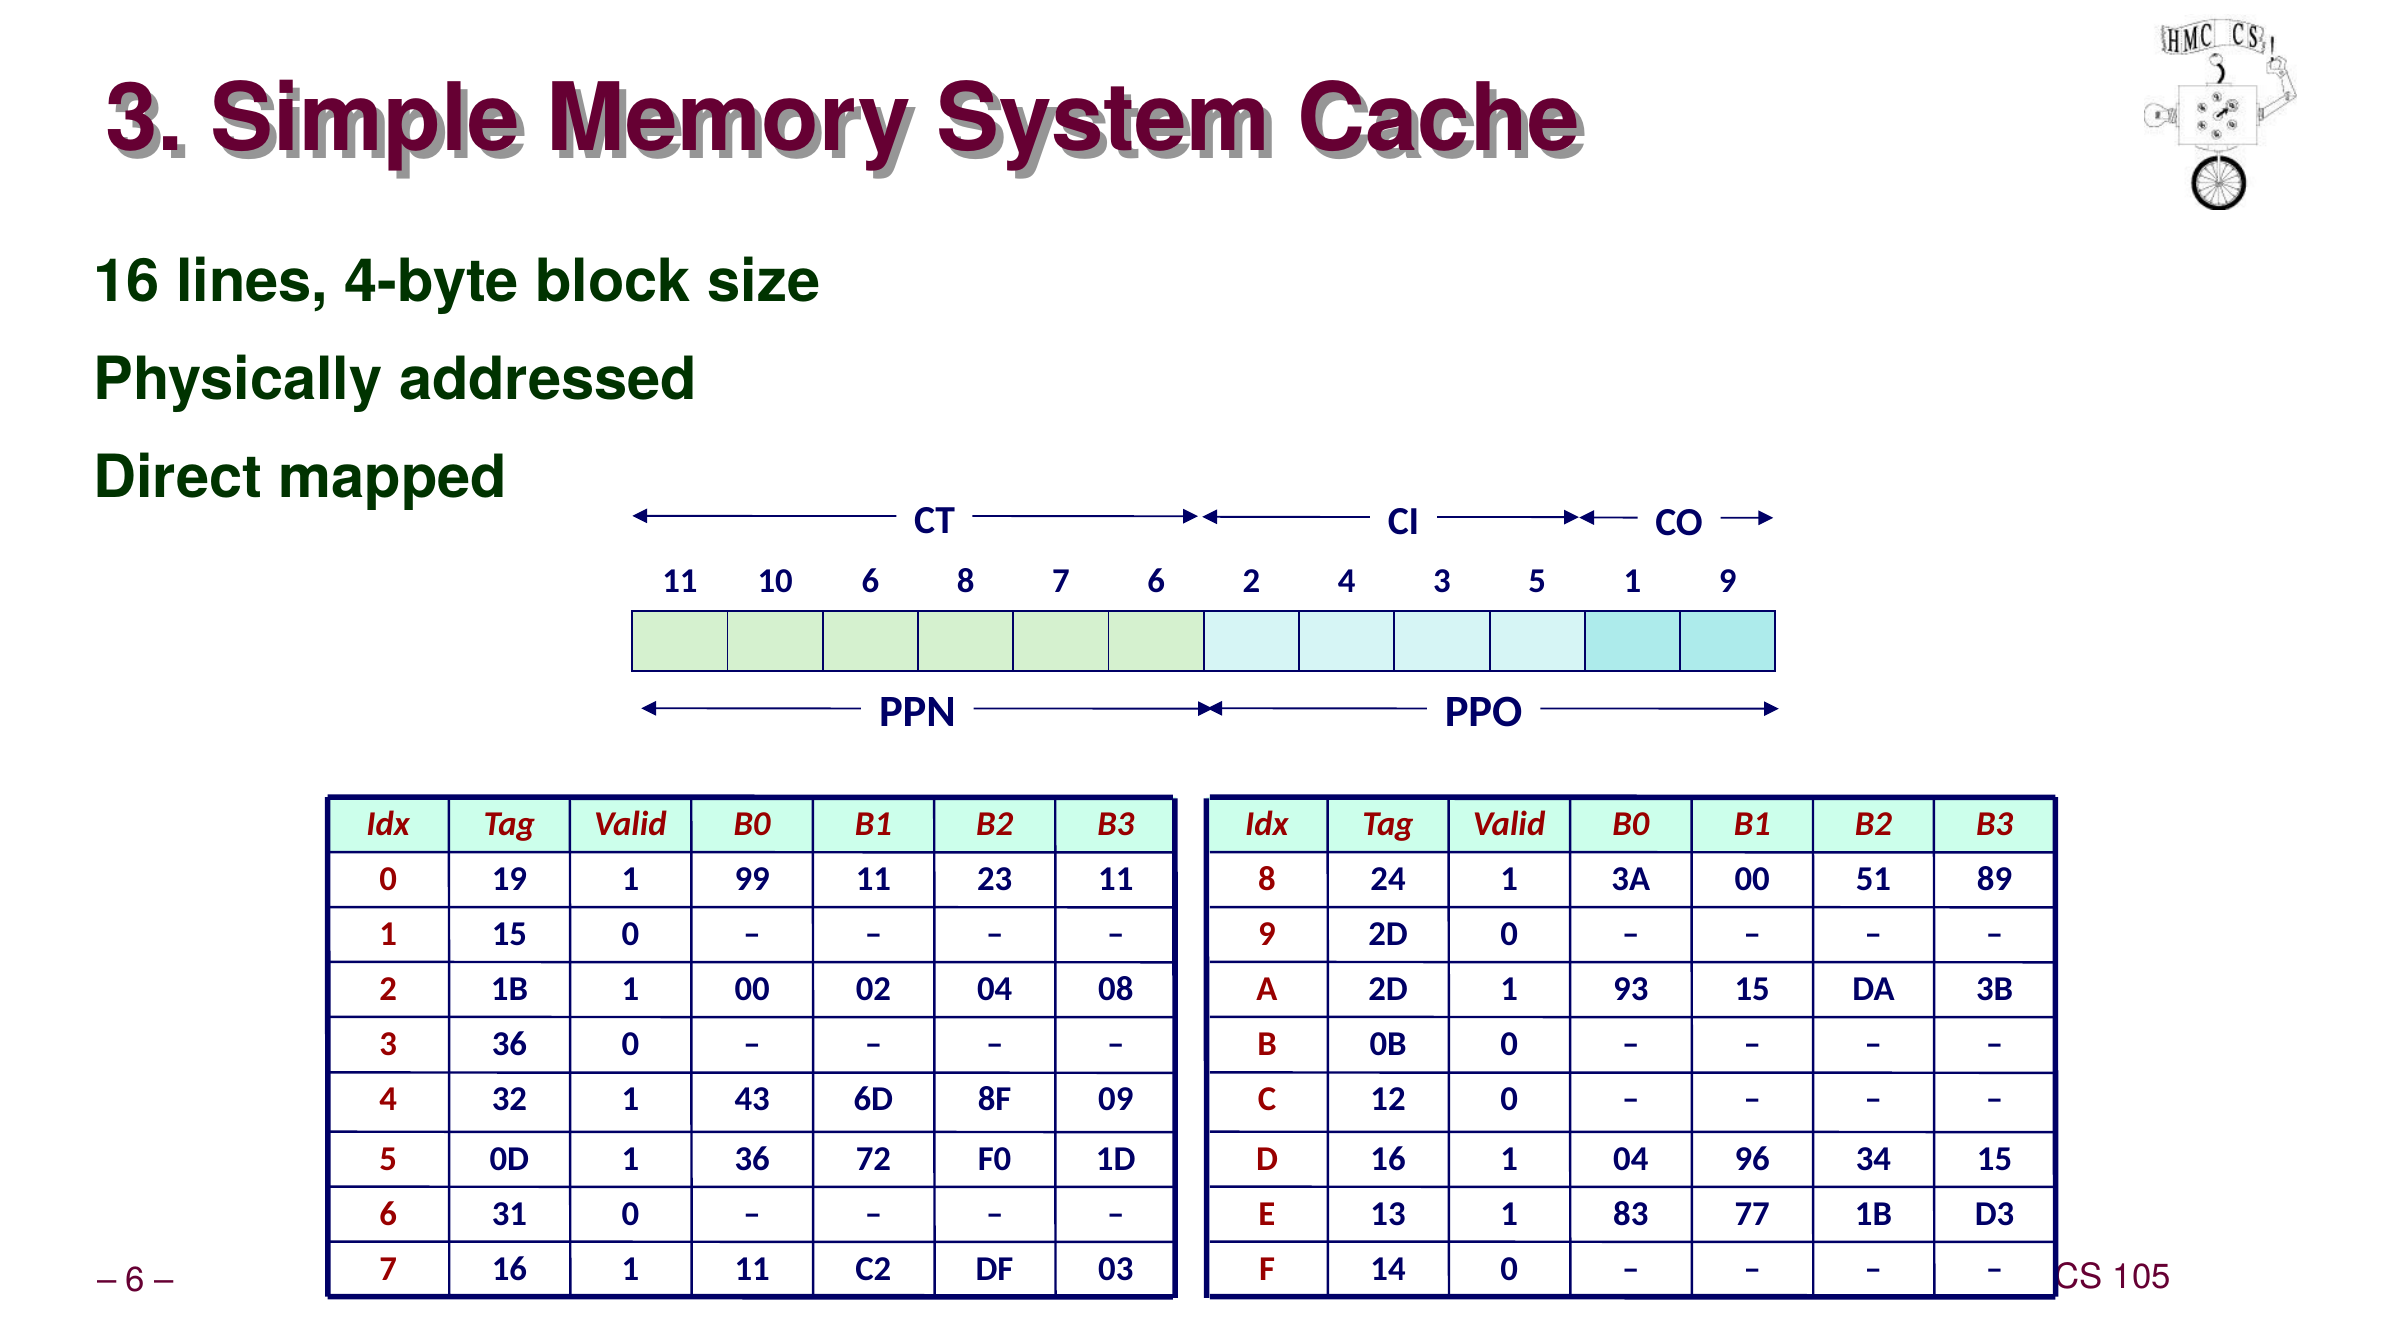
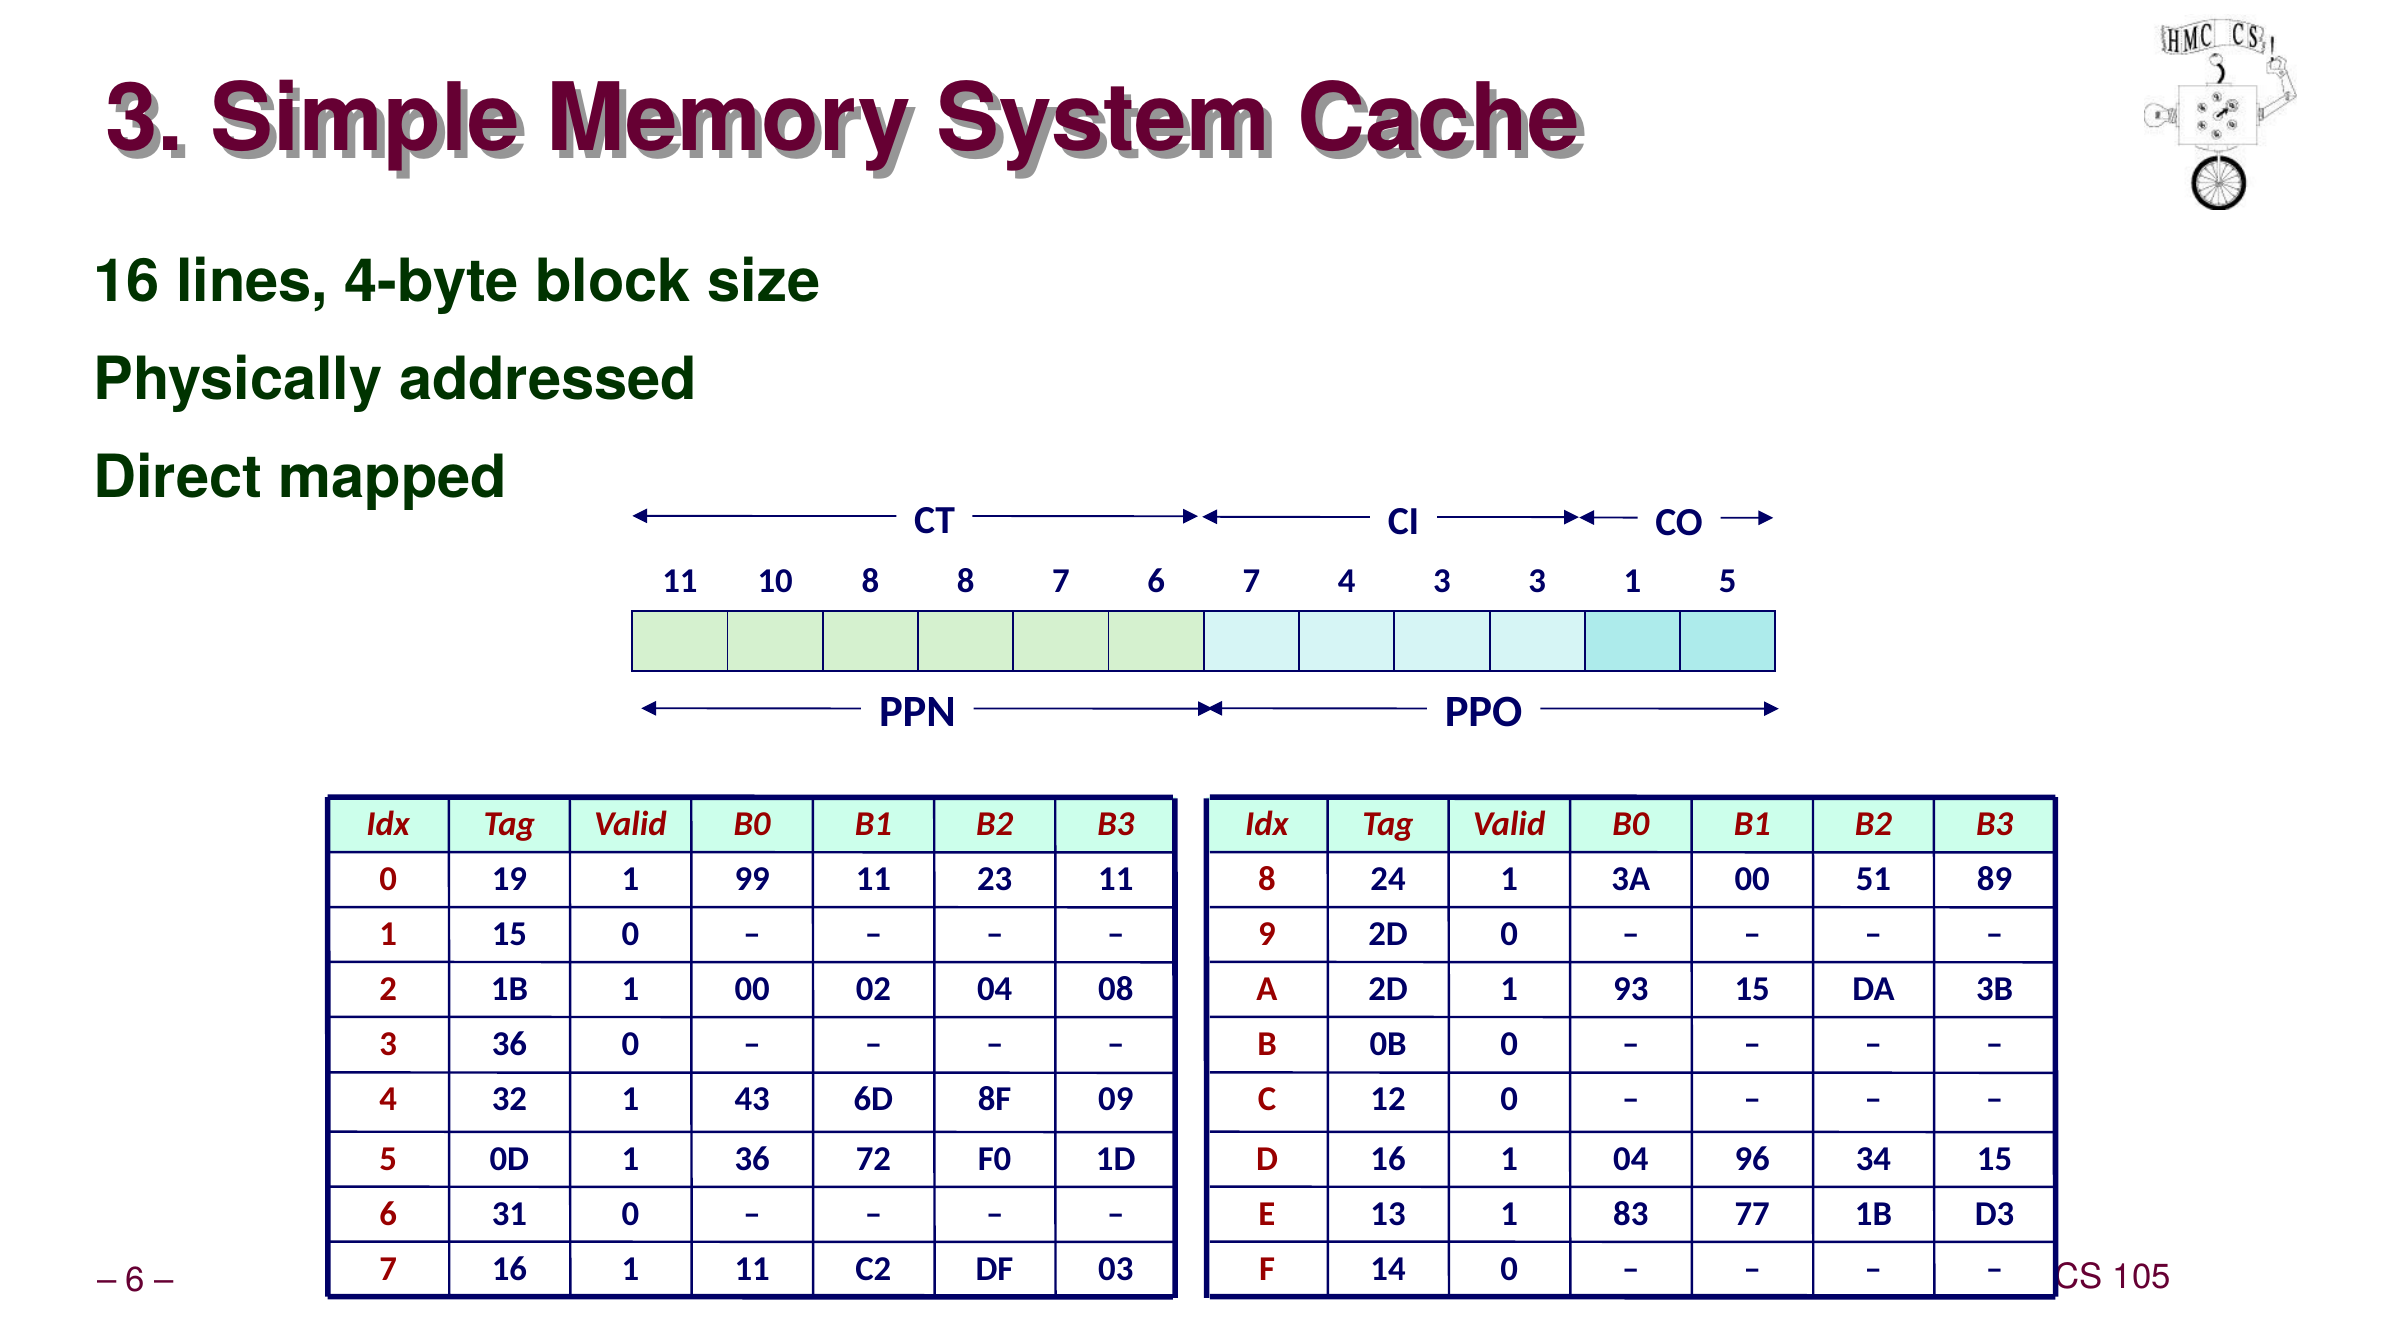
10 6: 6 -> 8 (870, 581)
6 2: 2 -> 7 (1251, 581)
3 5: 5 -> 3 (1537, 581)
1 9: 9 -> 5 (1728, 581)
